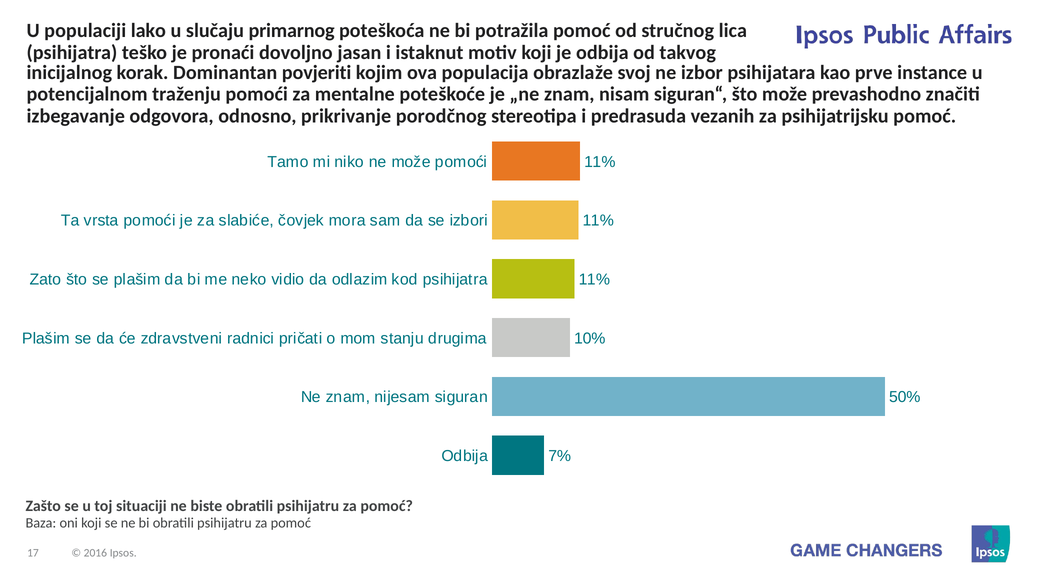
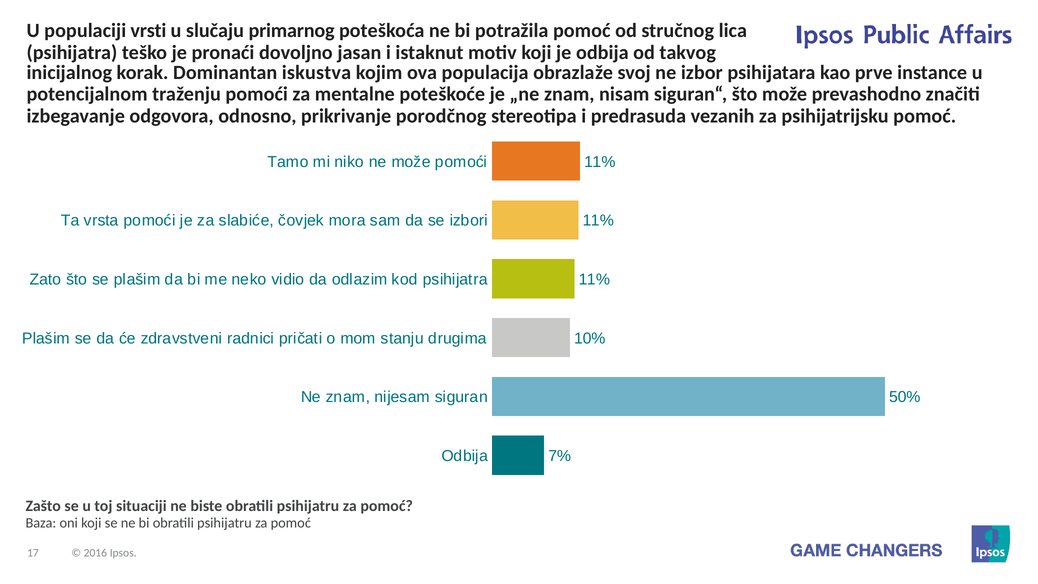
lako: lako -> vrsti (148, 31)
povjeriti: povjeriti -> iskustva (316, 72)
